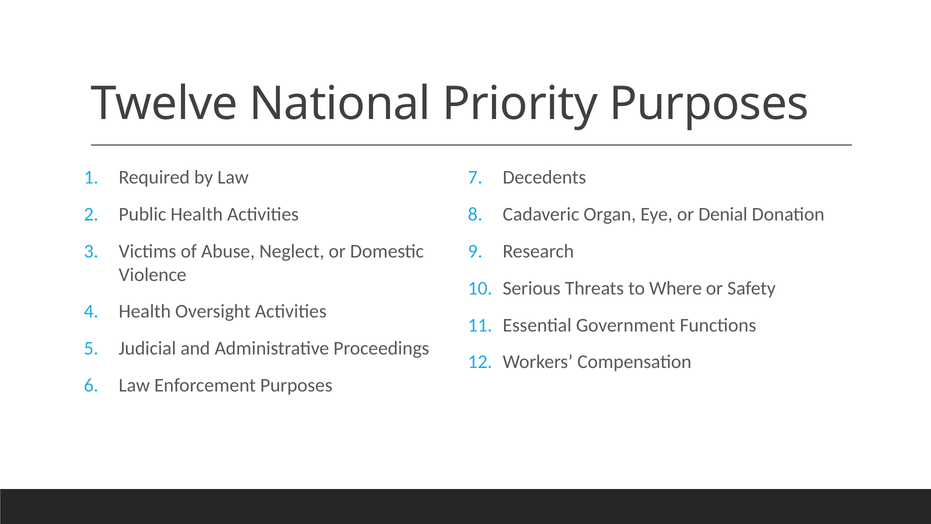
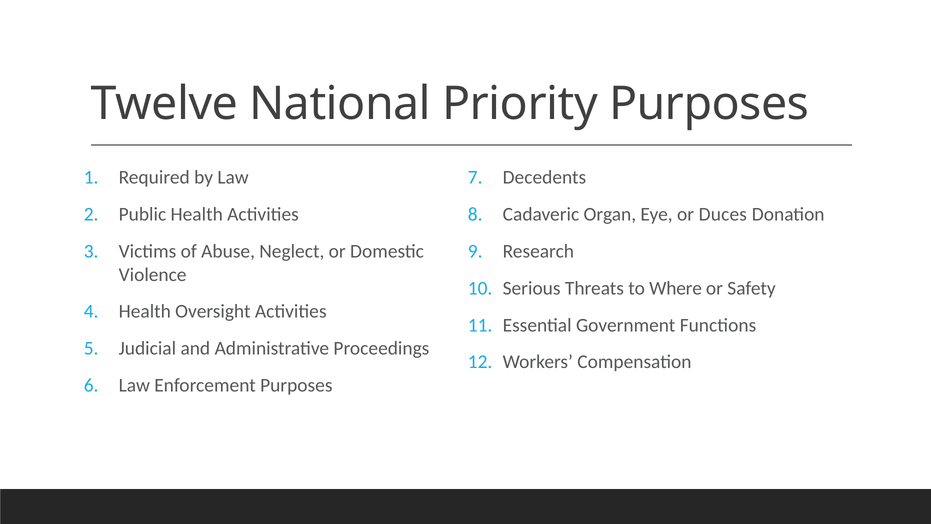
Denial: Denial -> Duces (723, 214)
